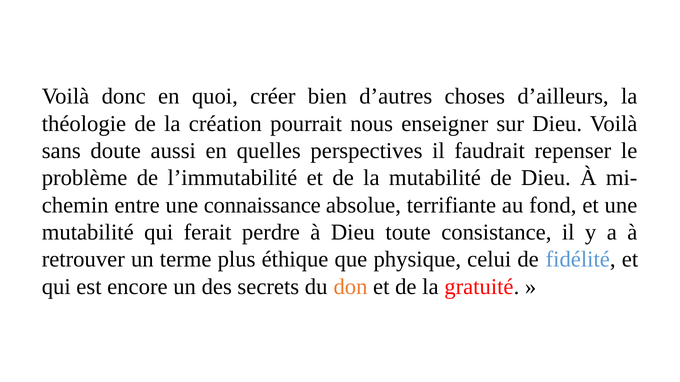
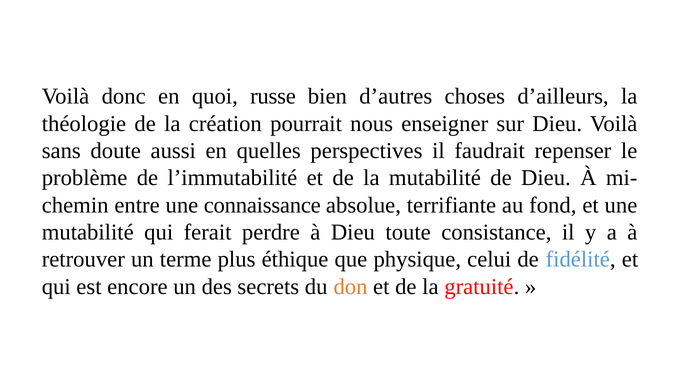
créer: créer -> russe (273, 96)
